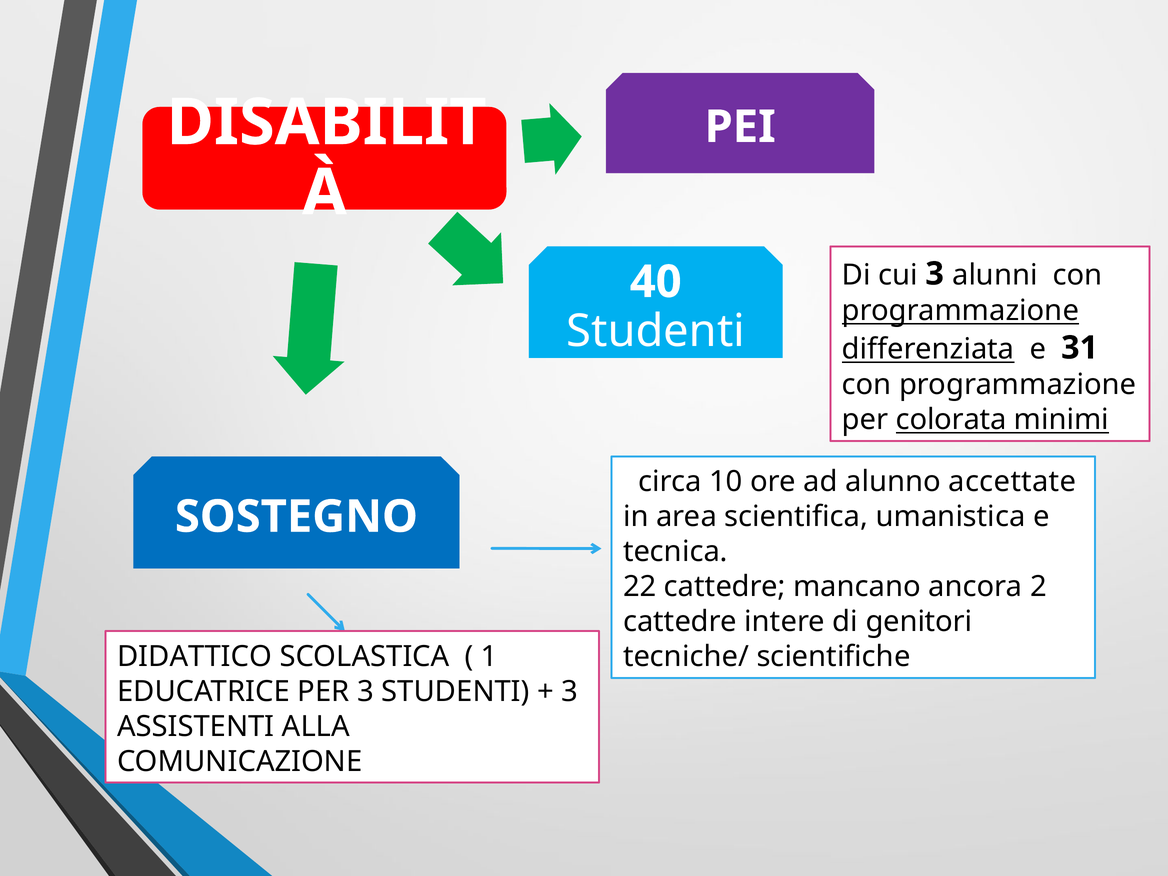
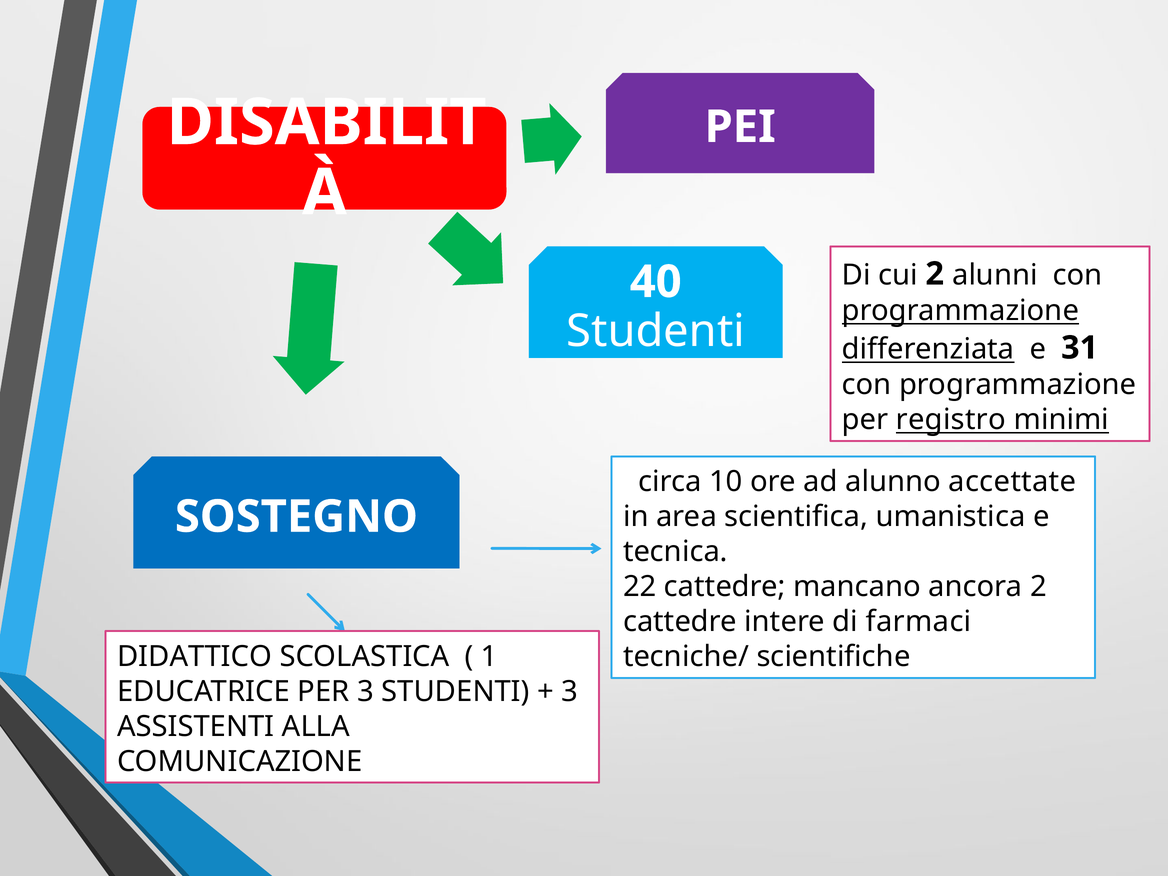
cui 3: 3 -> 2 (935, 274)
colorata: colorata -> registro (951, 420)
genitori: genitori -> farmaci (919, 622)
